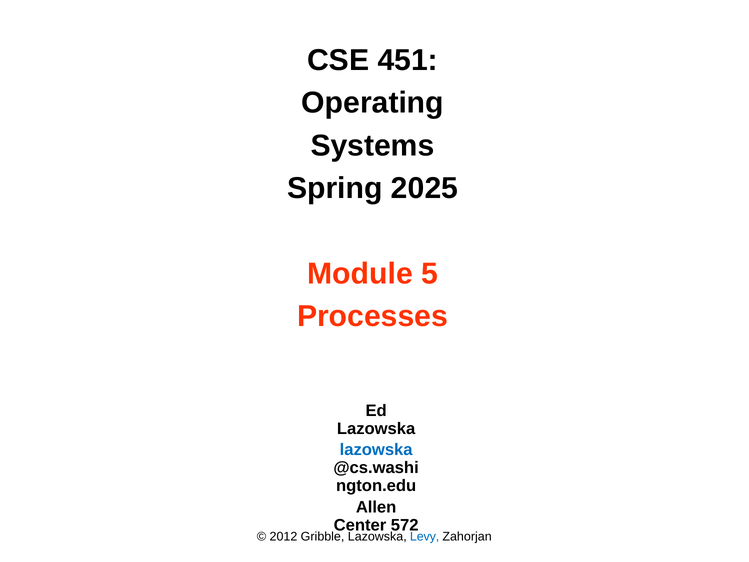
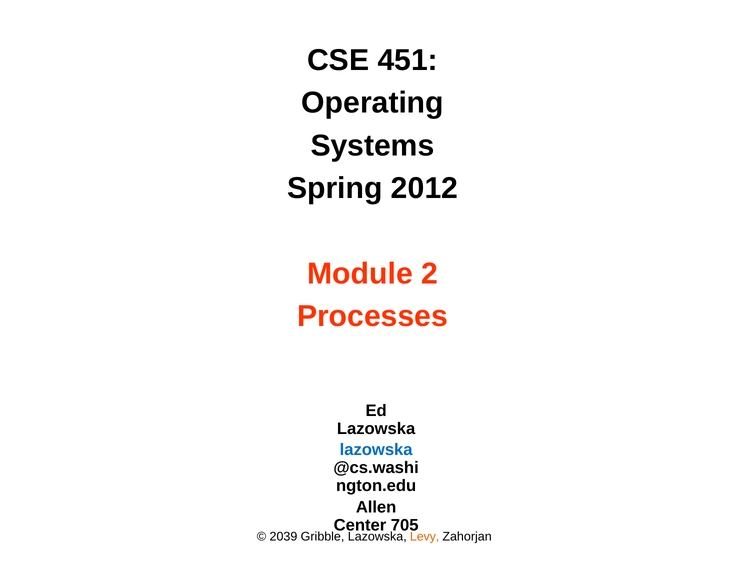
2025: 2025 -> 2012 (425, 188)
5: 5 -> 2 (430, 273)
572: 572 -> 705 (405, 525)
2012: 2012 -> 2039 (283, 536)
Levy colour: blue -> orange (425, 536)
